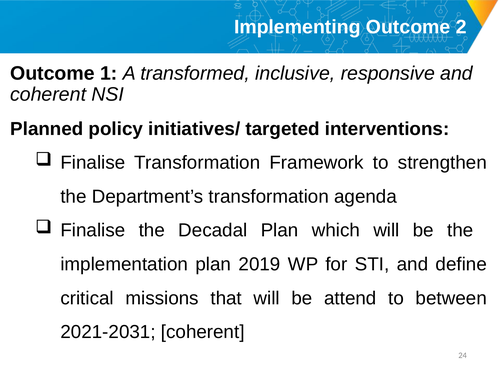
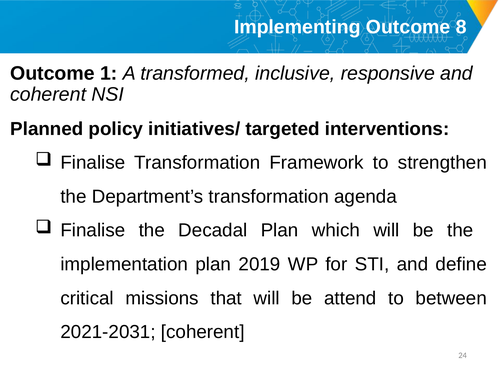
2: 2 -> 8 (461, 27)
